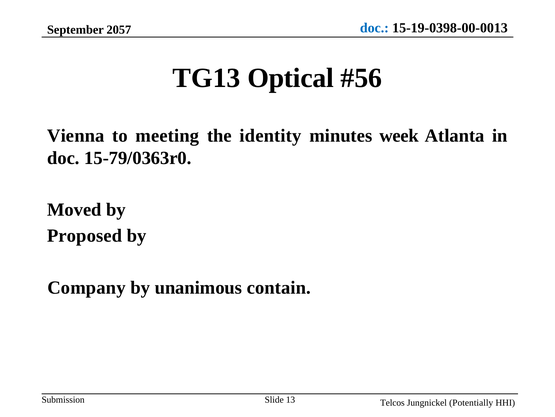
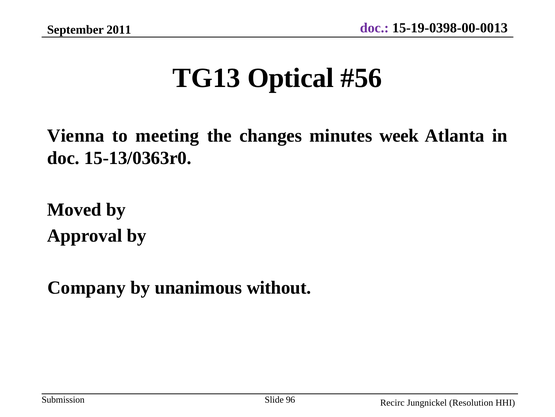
doc colour: blue -> purple (374, 28)
2057: 2057 -> 2011 (119, 30)
identity: identity -> changes (271, 135)
15-79/0363r0: 15-79/0363r0 -> 15-13/0363r0 (138, 158)
Proposed: Proposed -> Approval (85, 235)
contain: contain -> without (279, 287)
13: 13 -> 96 (291, 399)
Telcos: Telcos -> Recirc (392, 402)
Potentially: Potentially -> Resolution (471, 402)
